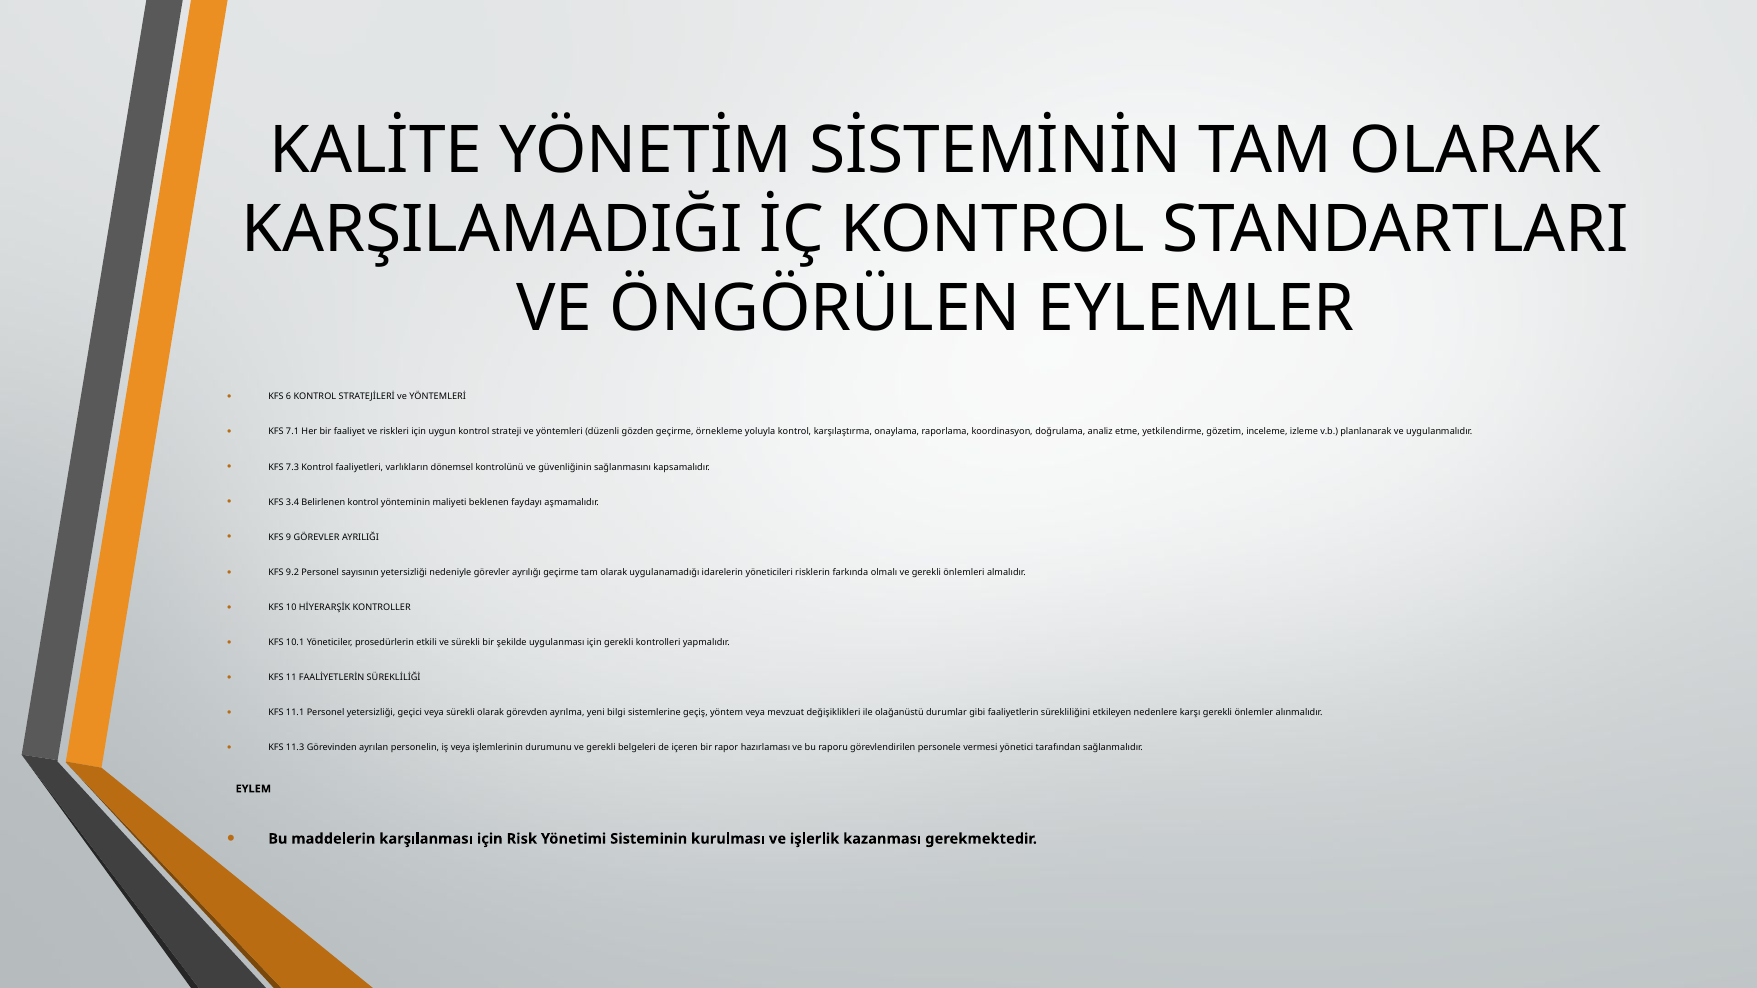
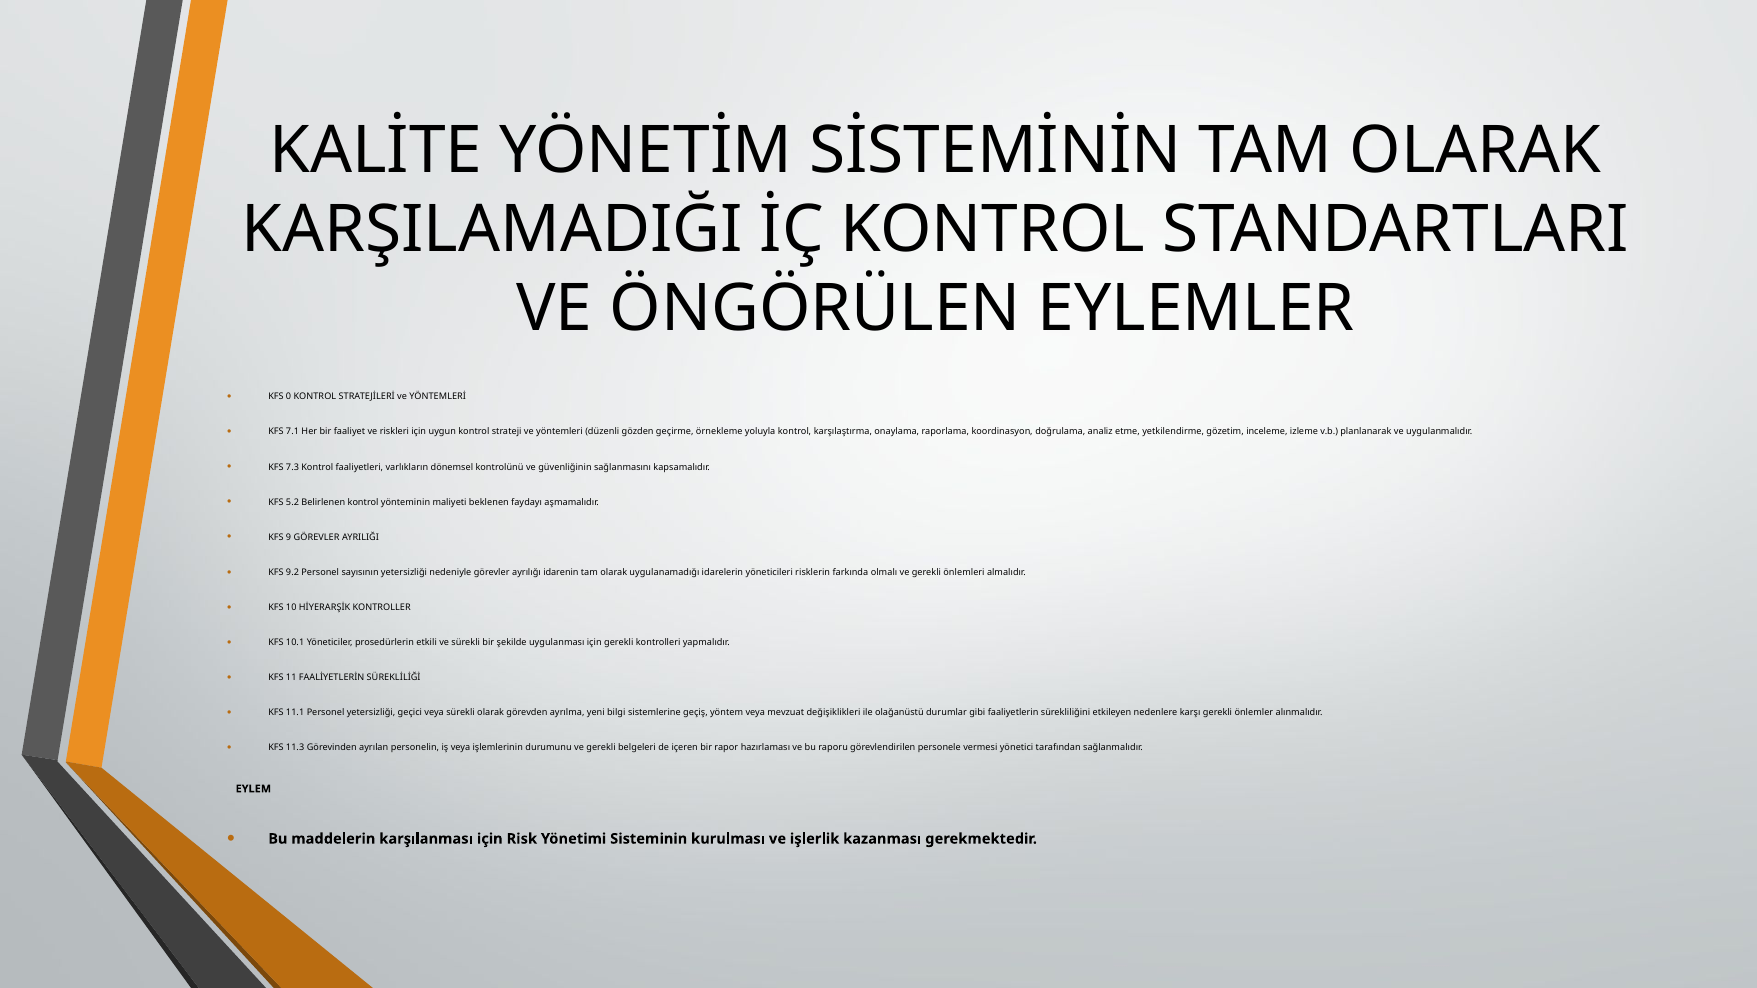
6: 6 -> 0 (289, 397)
3.4: 3.4 -> 5.2 (292, 502)
ayrılığı geçirme: geçirme -> idarenin (561, 573)
